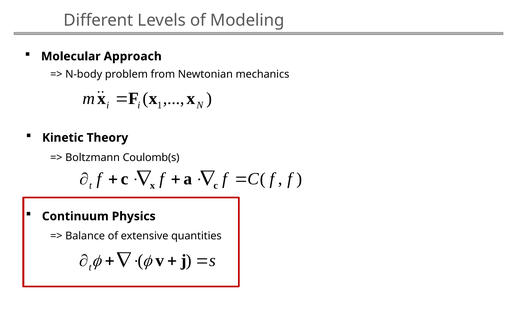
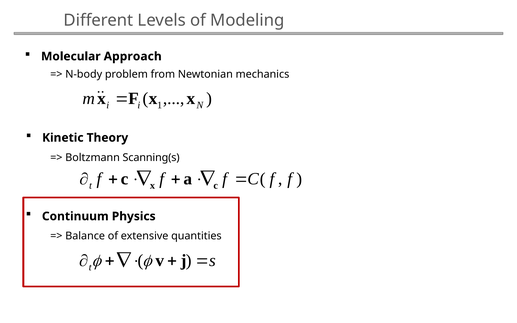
Coulomb(s: Coulomb(s -> Scanning(s (151, 157)
